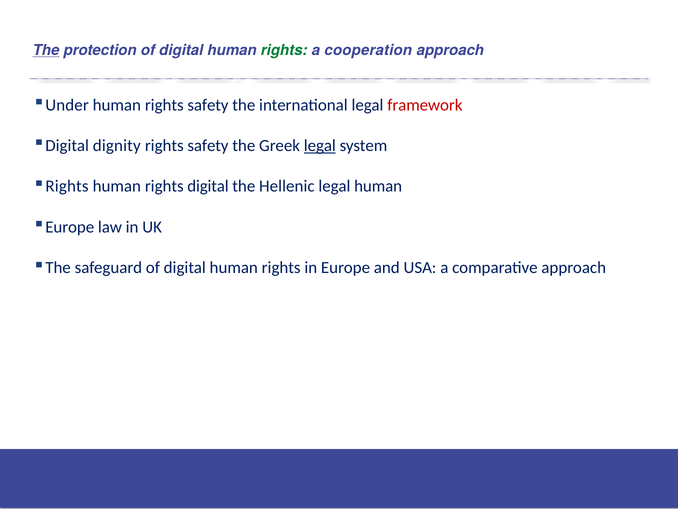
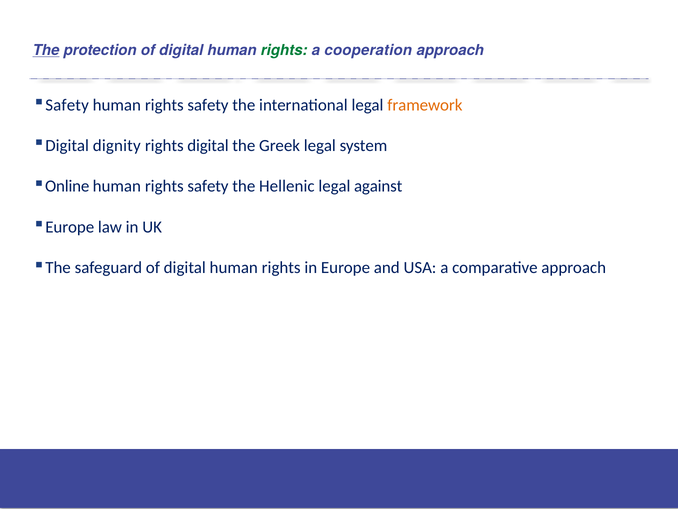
Under: Under -> Safety (67, 105)
framework colour: red -> orange (425, 105)
safety: safety -> digital (208, 145)
legal underline: present -> none (320, 145)
Rights: Rights -> Online (67, 186)
digital: digital -> safety (208, 186)
legal human: human -> against (378, 186)
